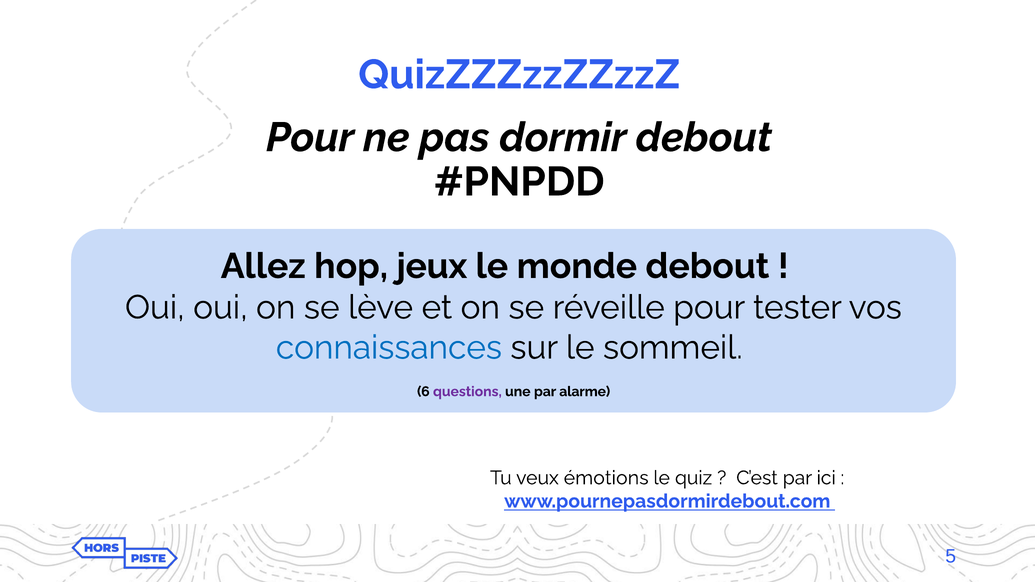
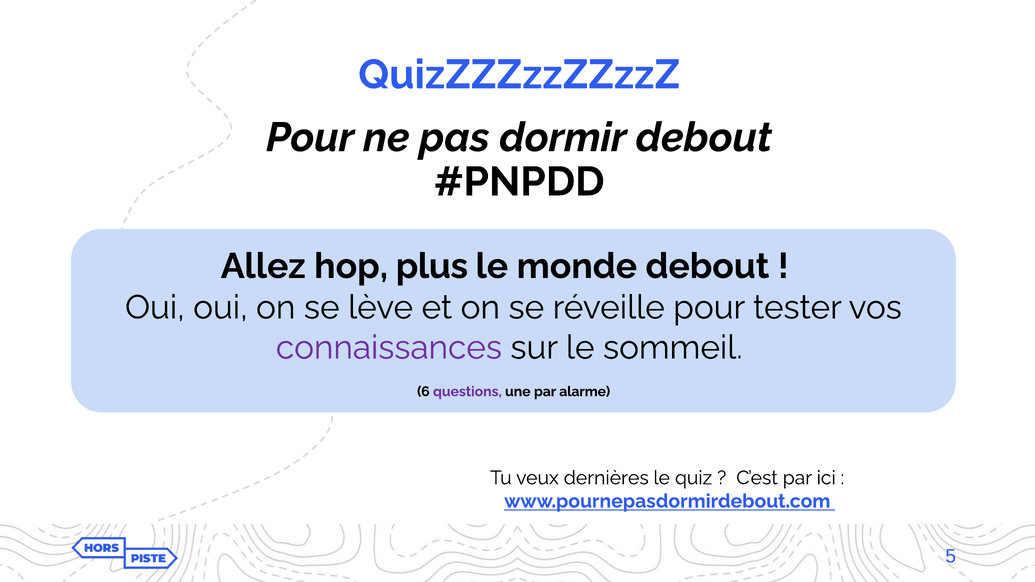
jeux: jeux -> plus (432, 266)
connaissances colour: blue -> purple (389, 348)
émotions: émotions -> dernières (606, 478)
